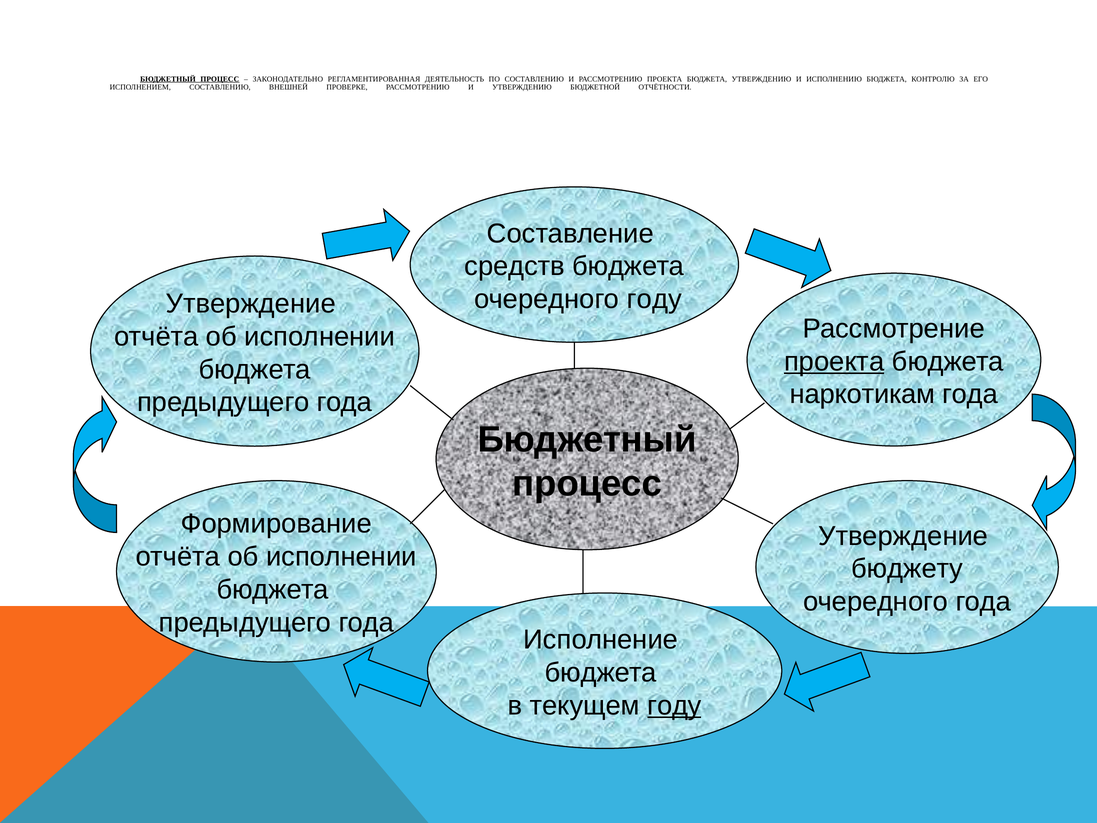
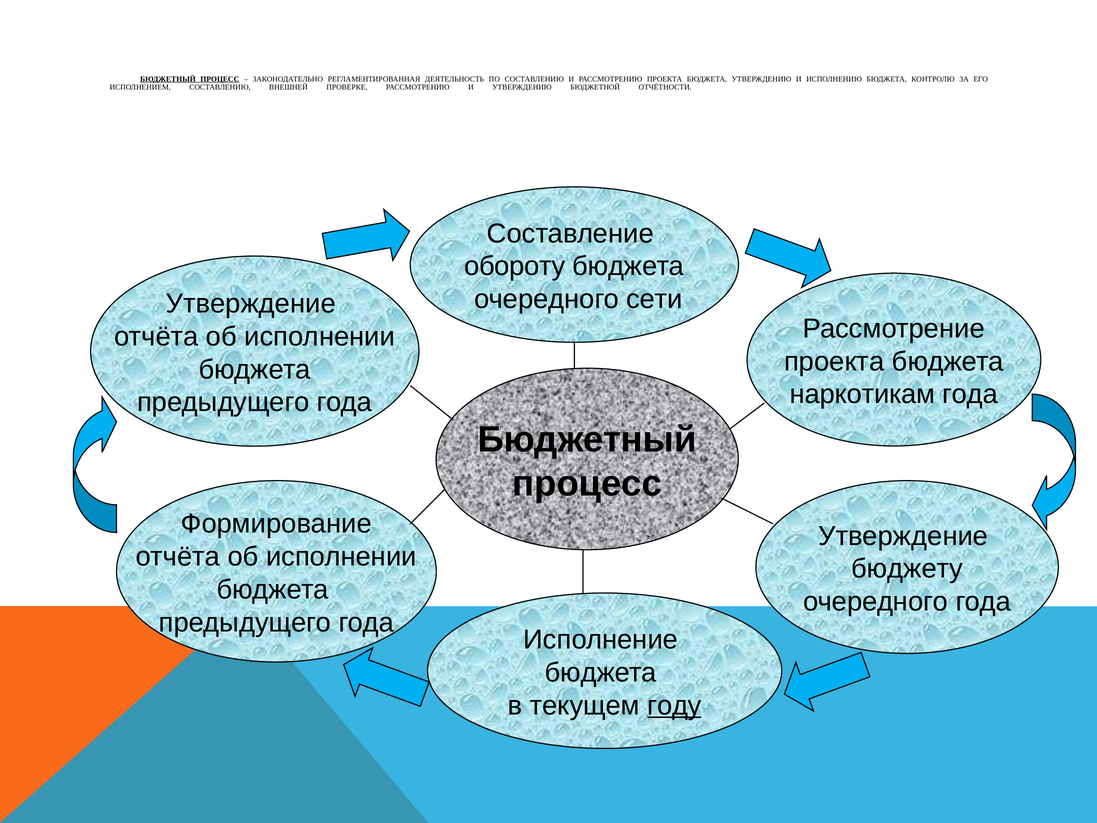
средств: средств -> обороту (515, 266)
очередного году: году -> сети (654, 299)
проекта underline: present -> none (834, 361)
